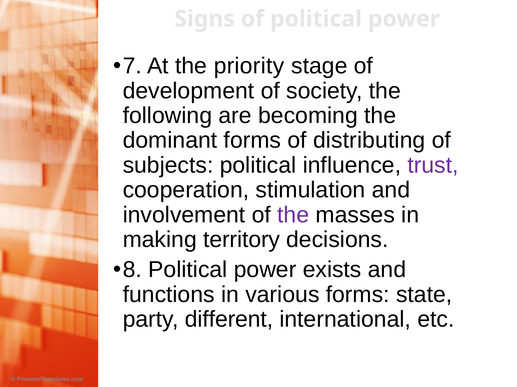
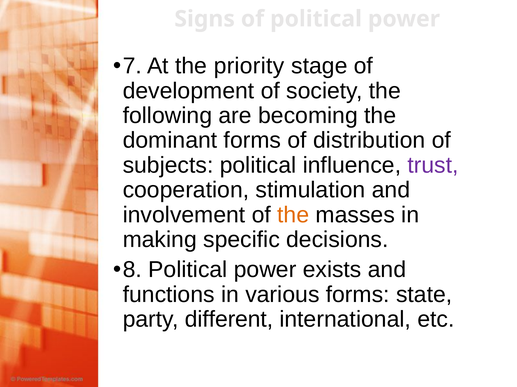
distributing: distributing -> distribution (369, 141)
the colour: purple -> orange (293, 215)
territory: territory -> specific (242, 240)
